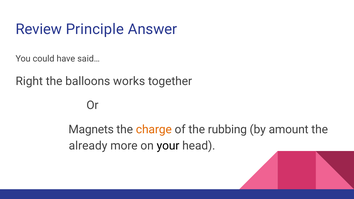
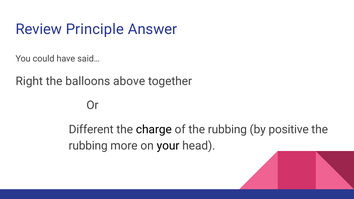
works: works -> above (129, 81)
Magnets: Magnets -> Different (91, 130)
charge colour: orange -> black (154, 130)
amount: amount -> positive (289, 130)
already: already -> rubbing (88, 146)
